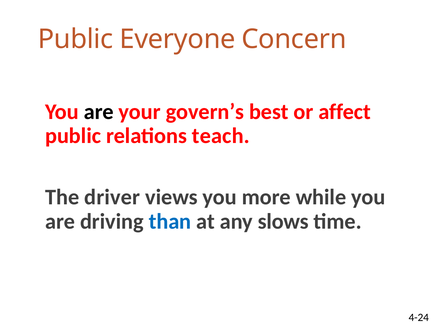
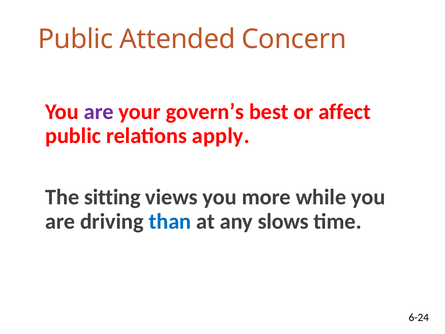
Everyone: Everyone -> Attended (178, 39)
are colour: black -> purple (99, 112)
teach: teach -> apply (221, 136)
driver: driver -> sitting (112, 197)
4-24: 4-24 -> 6-24 (419, 317)
